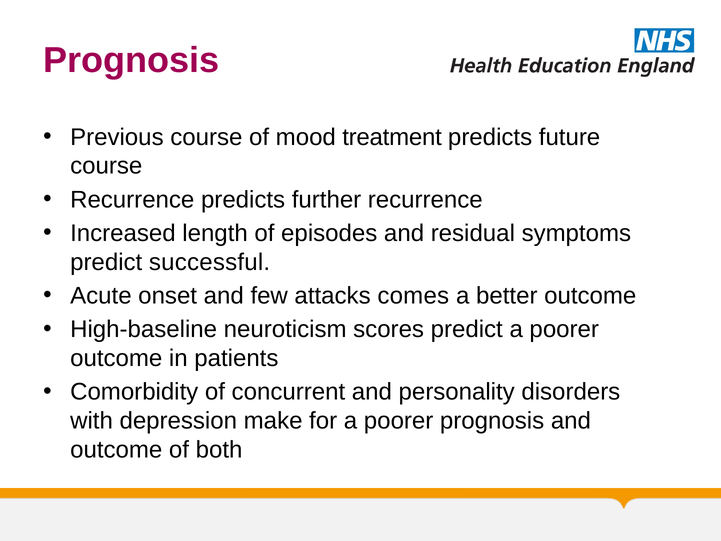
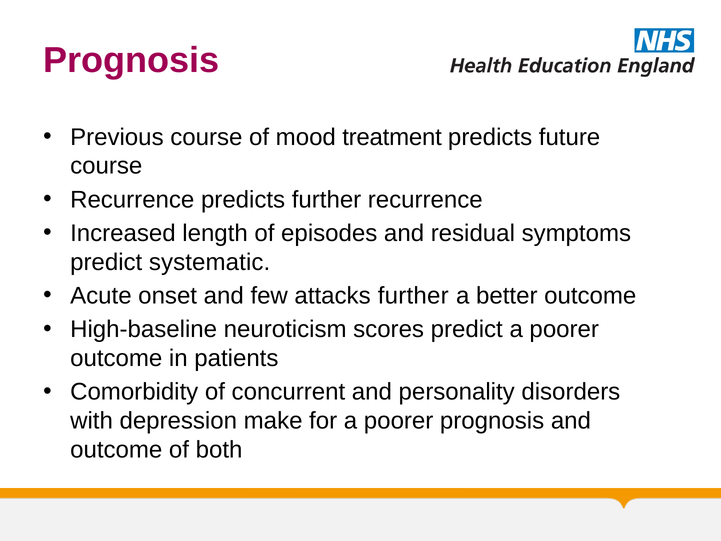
successful: successful -> systematic (210, 262)
attacks comes: comes -> further (413, 296)
